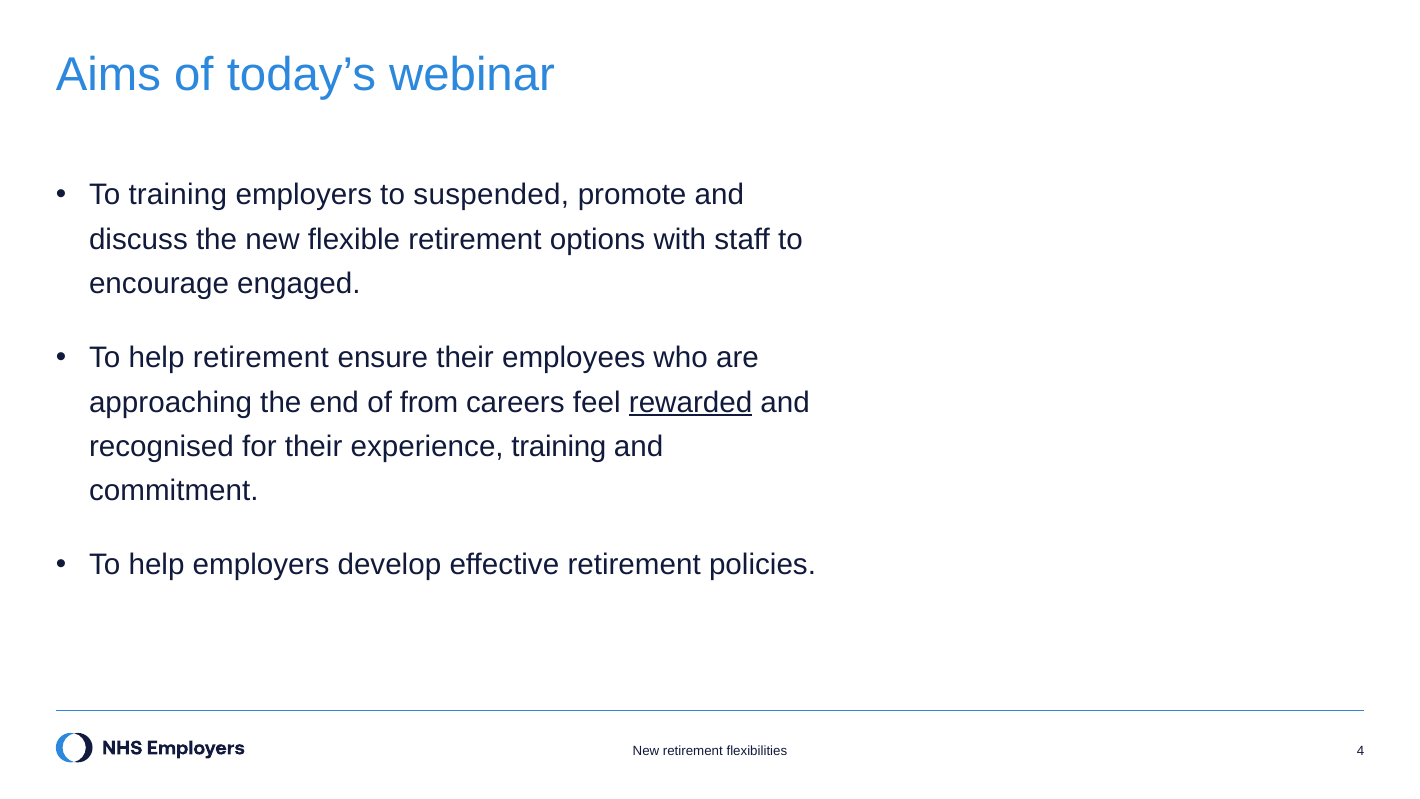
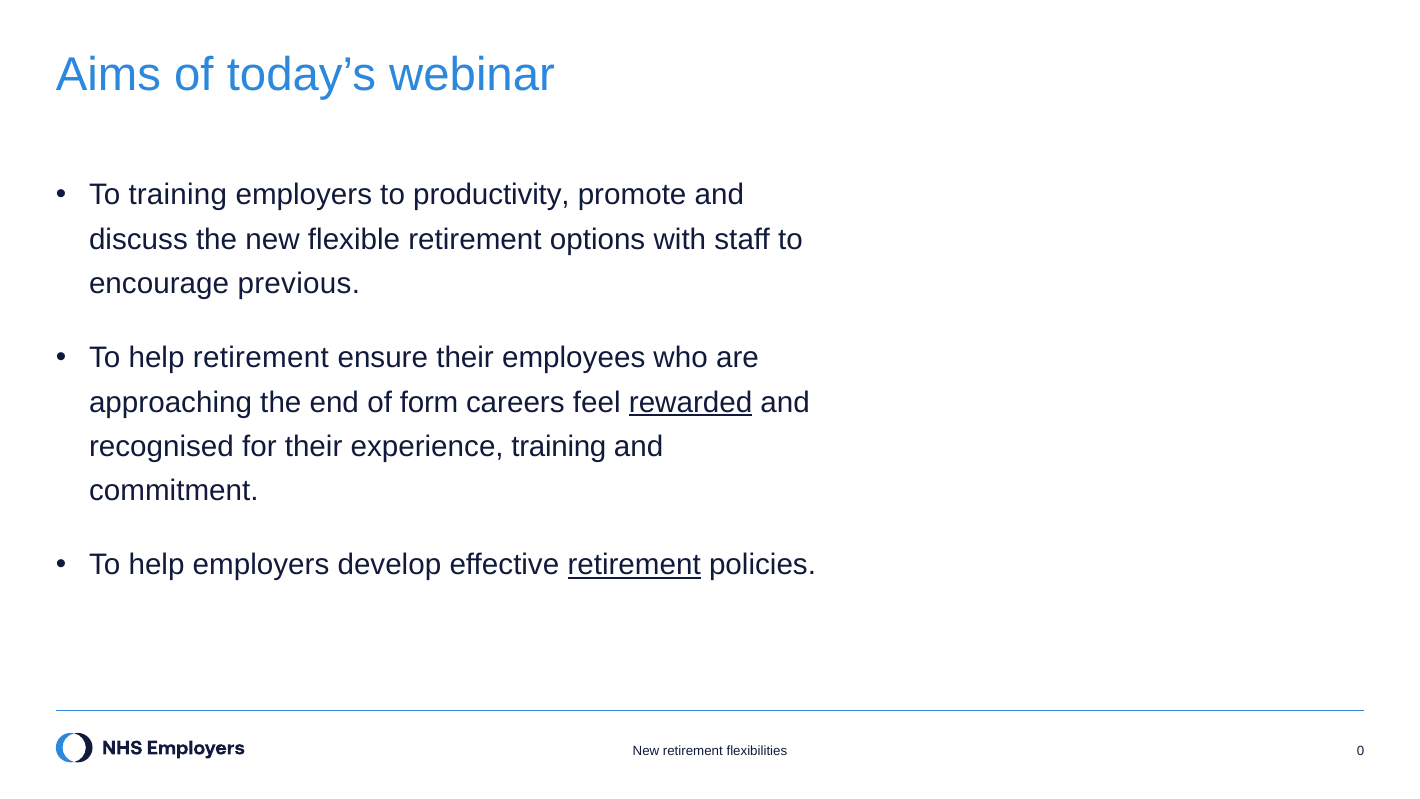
suspended: suspended -> productivity (491, 195)
engaged: engaged -> previous (299, 284)
from: from -> form (429, 402)
retirement underline: none -> present (634, 565)
4: 4 -> 0 (1361, 750)
